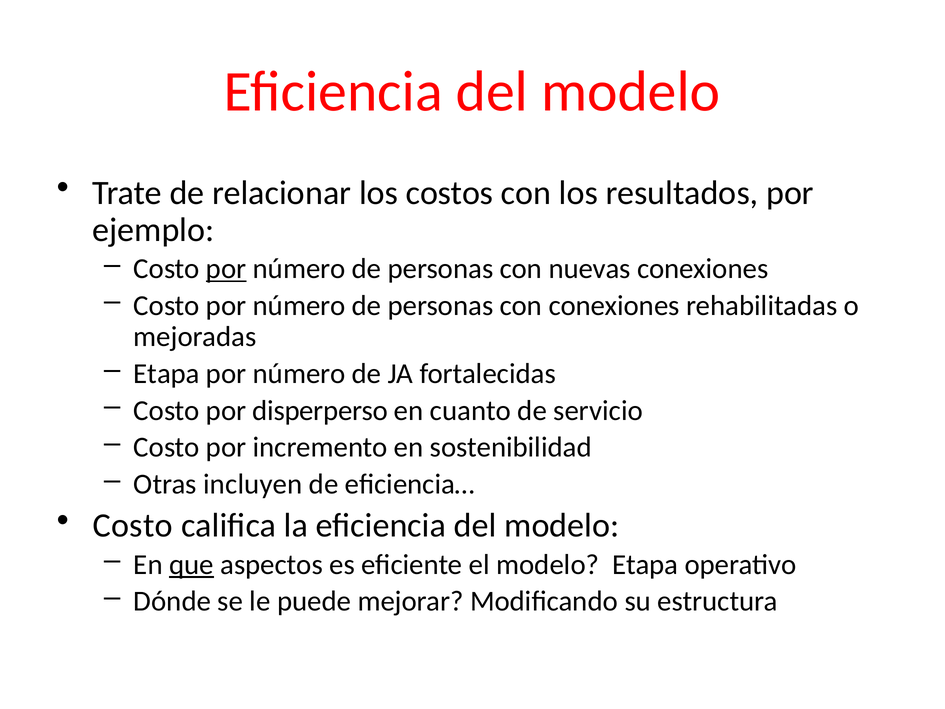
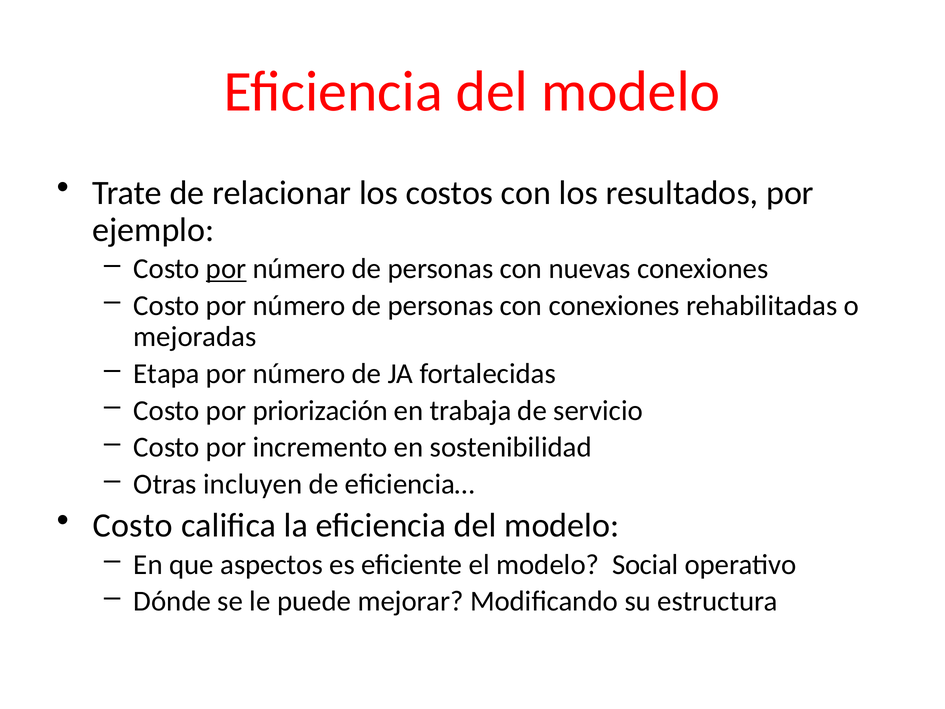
disperperso: disperperso -> priorización (320, 410)
cuanto: cuanto -> trabaja (471, 410)
que underline: present -> none (191, 564)
modelo Etapa: Etapa -> Social (645, 564)
